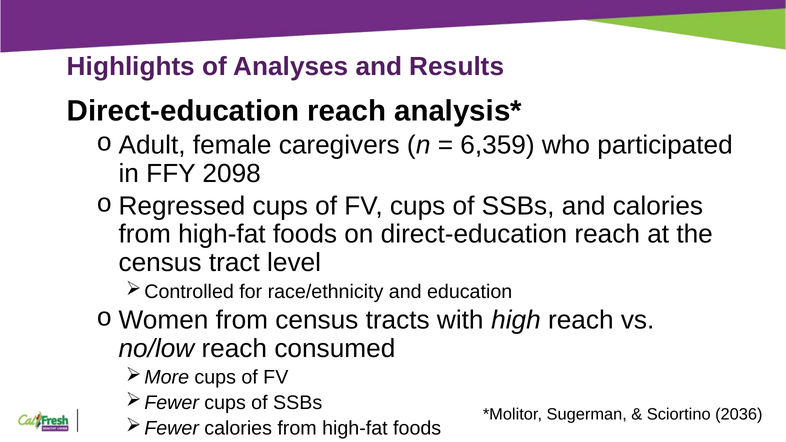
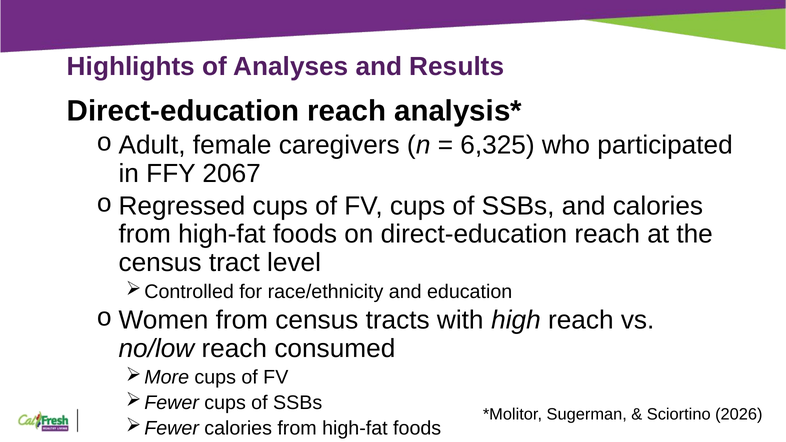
6,359: 6,359 -> 6,325 (498, 145)
2098: 2098 -> 2067 (232, 174)
2036: 2036 -> 2026 (739, 415)
